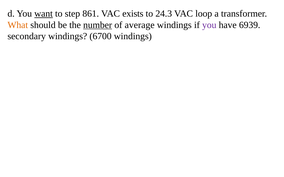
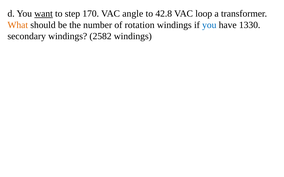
861: 861 -> 170 (91, 14)
exists: exists -> angle (133, 14)
24.3: 24.3 -> 42.8 (164, 14)
number underline: present -> none (98, 25)
average: average -> rotation (140, 25)
you colour: purple -> blue (209, 25)
6939: 6939 -> 1330 (250, 25)
6700: 6700 -> 2582 (101, 36)
